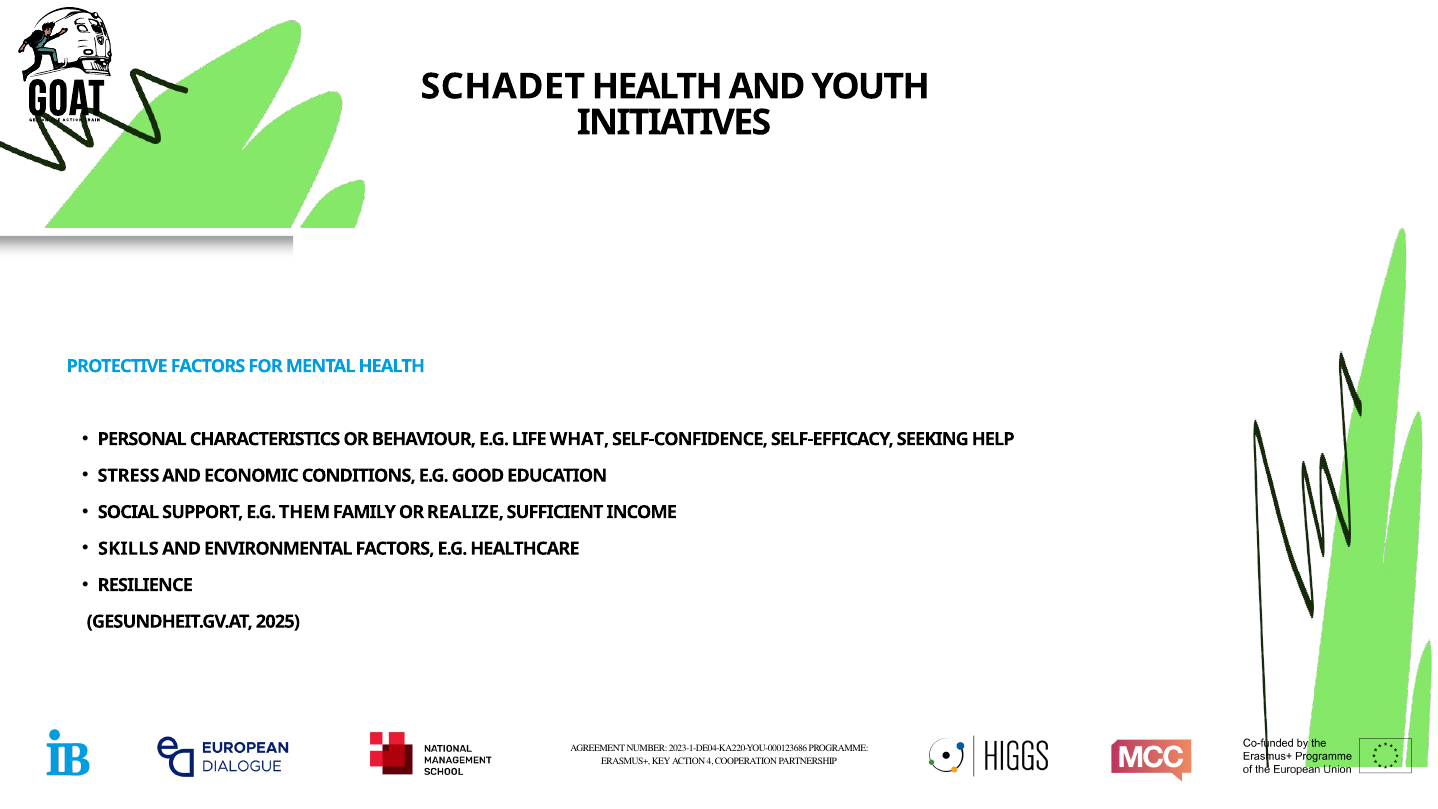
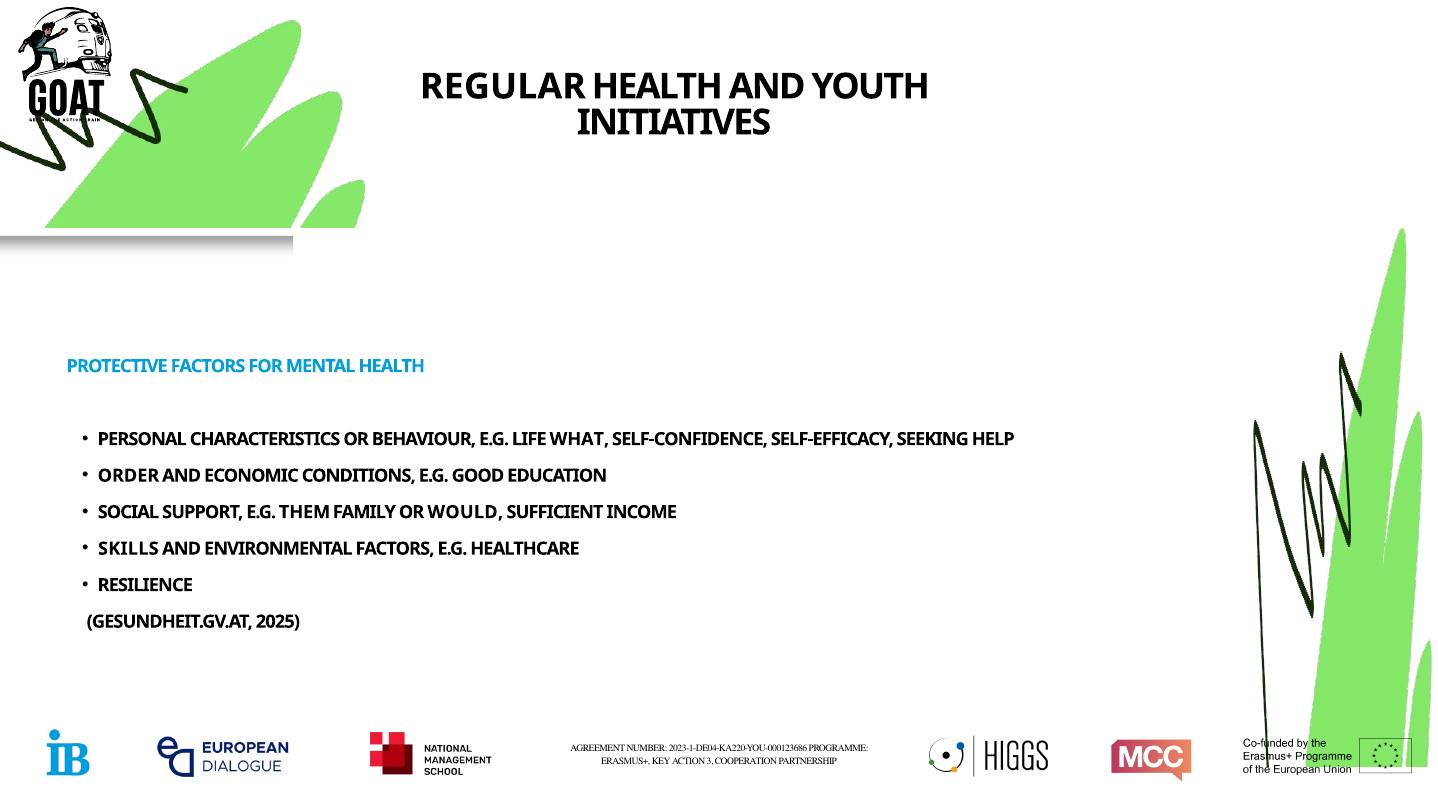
SCHADET: SCHADET -> REGULAR (503, 87)
STRESS: STRESS -> ORDER (128, 476)
REALIZE: REALIZE -> WOULD (465, 512)
4: 4 -> 3 (710, 762)
